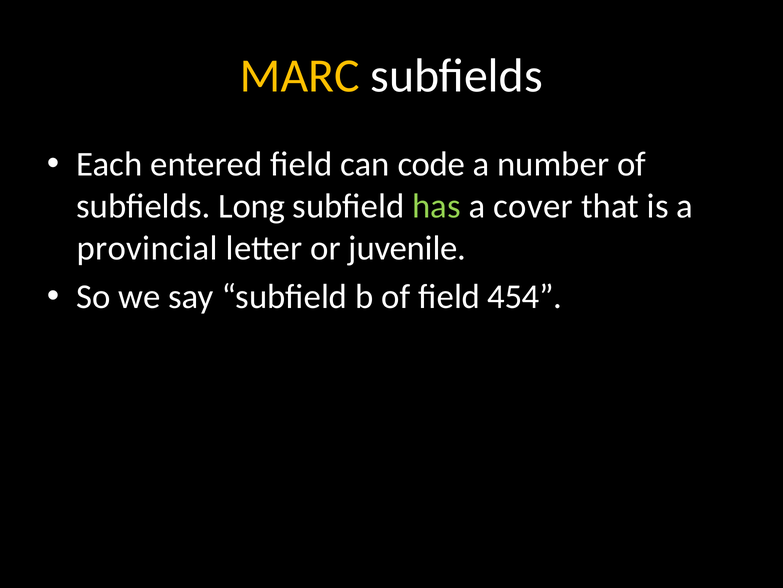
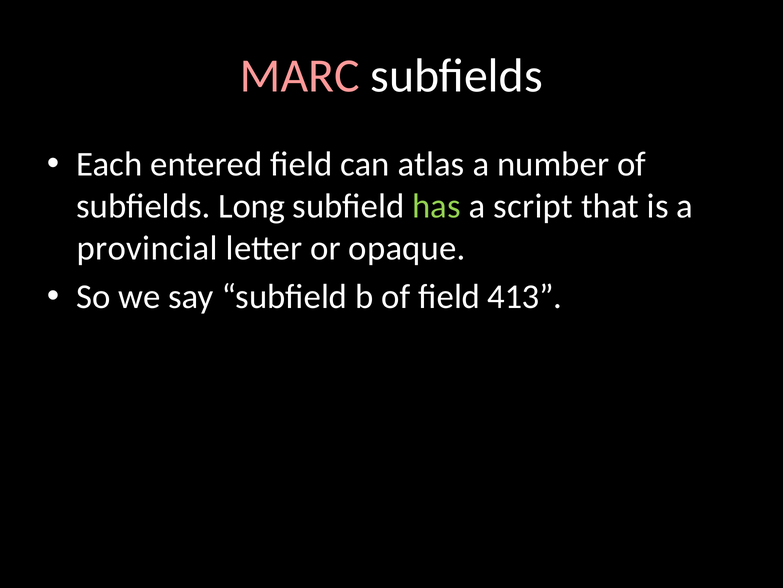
MARC colour: yellow -> pink (300, 76)
code: code -> atlas (431, 164)
cover: cover -> script (533, 206)
juvenile: juvenile -> opaque (407, 248)
454: 454 -> 413 (525, 297)
